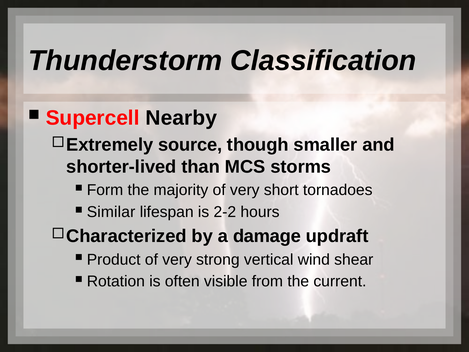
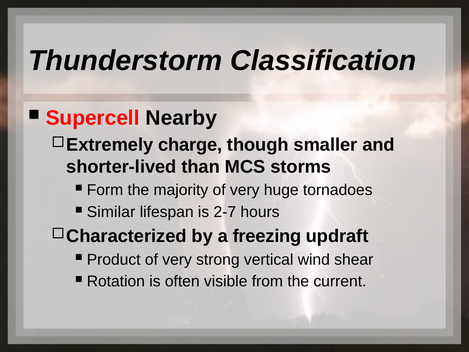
source: source -> charge (190, 145)
short: short -> huge (281, 190)
2-2: 2-2 -> 2-7 (225, 212)
damage: damage -> freezing (267, 236)
